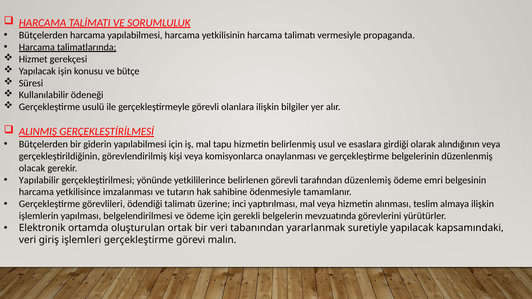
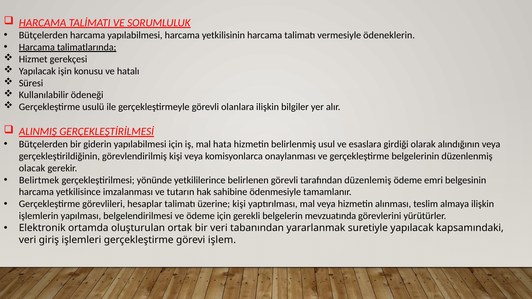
propaganda: propaganda -> ödeneklerin (389, 35)
bütçe: bütçe -> hatalı (128, 71)
tapu: tapu -> hata (222, 144)
Yapılabilir: Yapılabilir -> Belirtmek (39, 180)
ödendiği: ödendiği -> hesaplar (145, 204)
üzerine inci: inci -> kişi (239, 204)
malın: malın -> işlem (222, 240)
